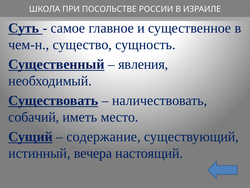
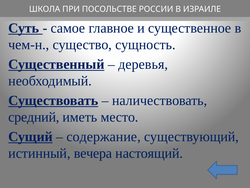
явления: явления -> деревья (143, 64)
собачий: собачий -> средний (34, 117)
